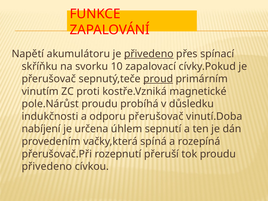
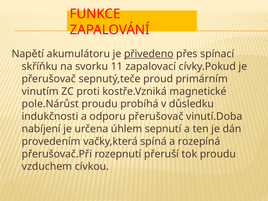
10: 10 -> 11 (117, 66)
proud underline: present -> none (158, 79)
přivedeno: přivedeno -> vzduchem (47, 166)
